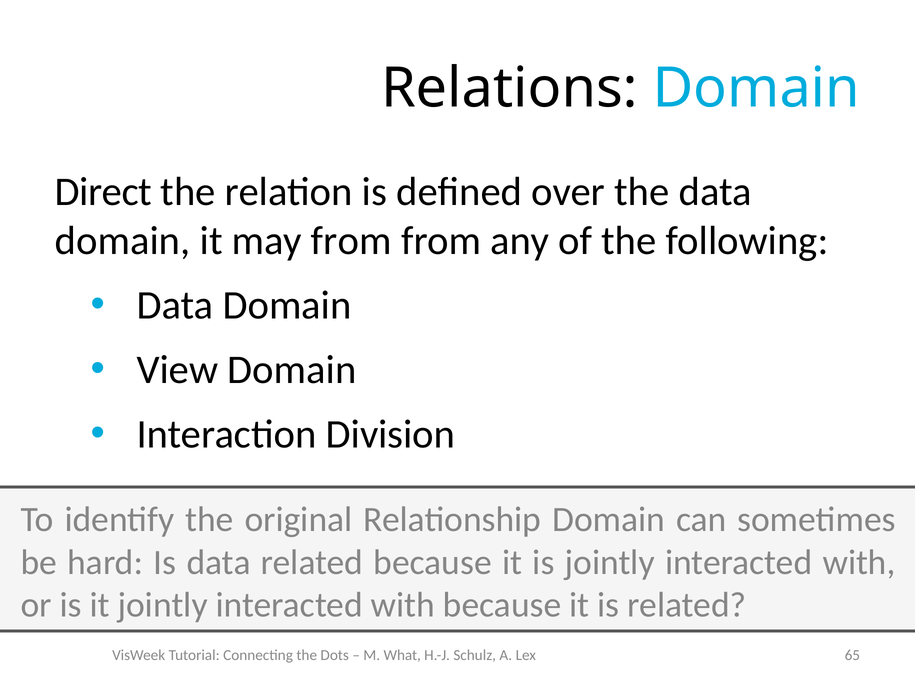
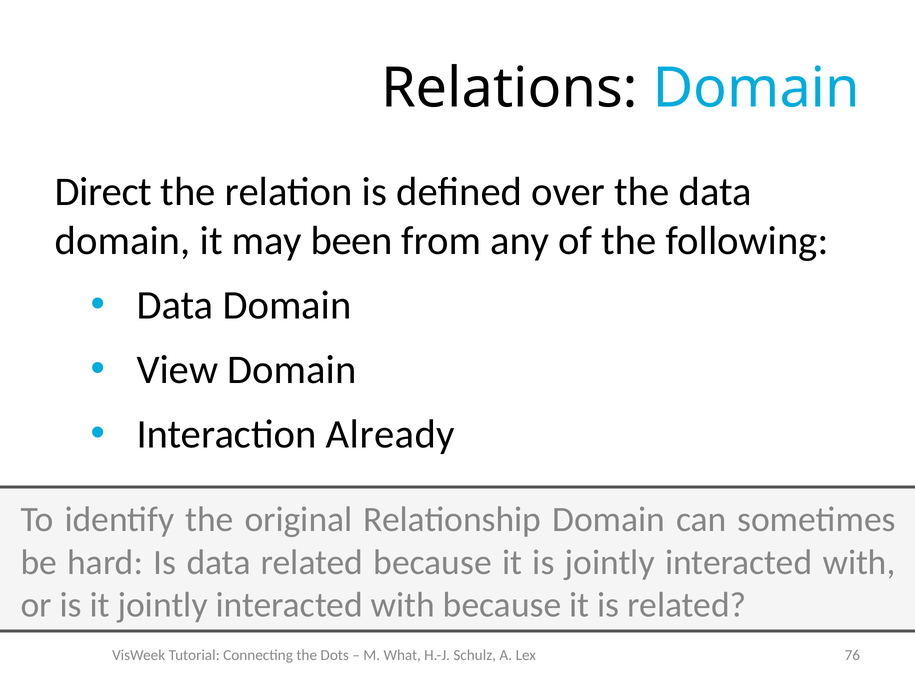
may from: from -> been (352, 241)
Division: Division -> Already (390, 435)
65: 65 -> 76 (852, 655)
